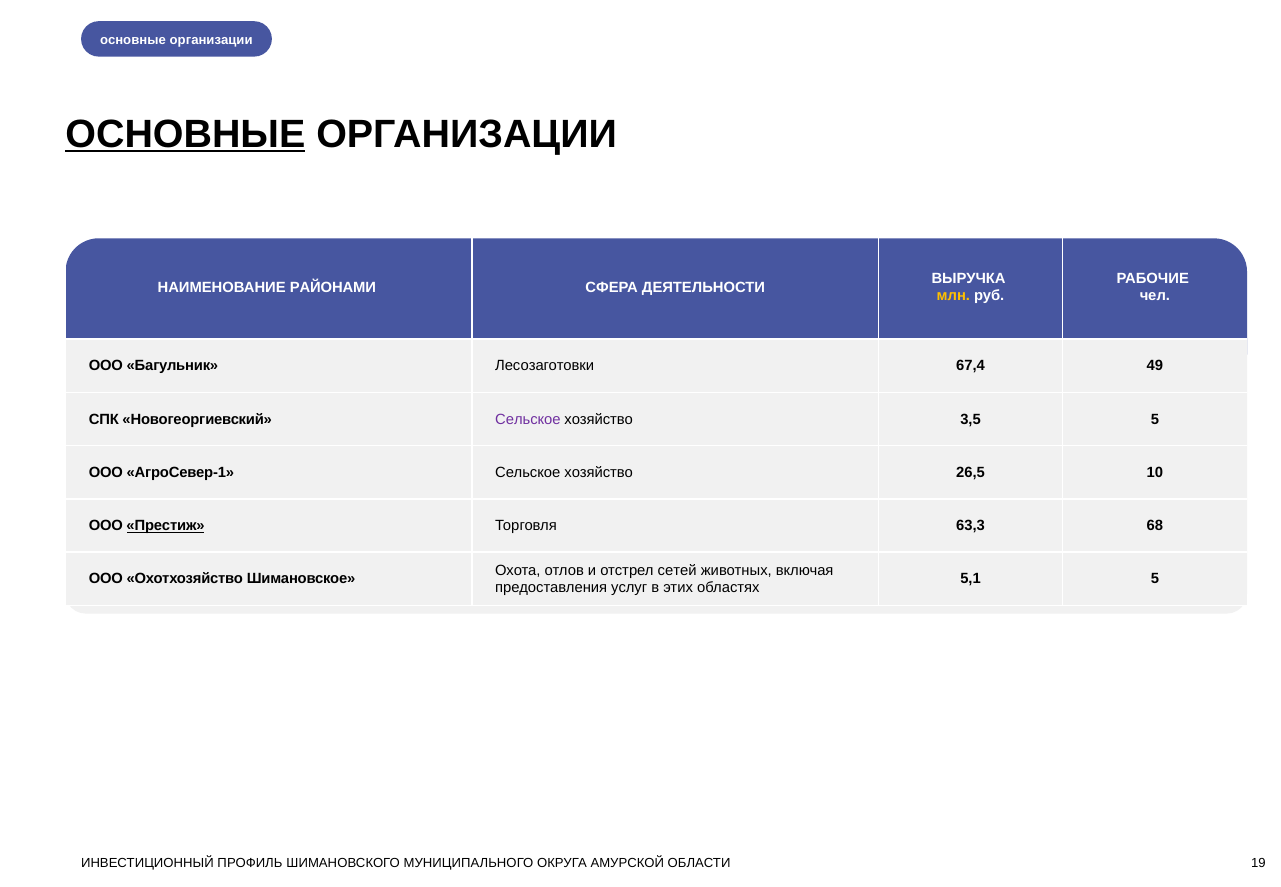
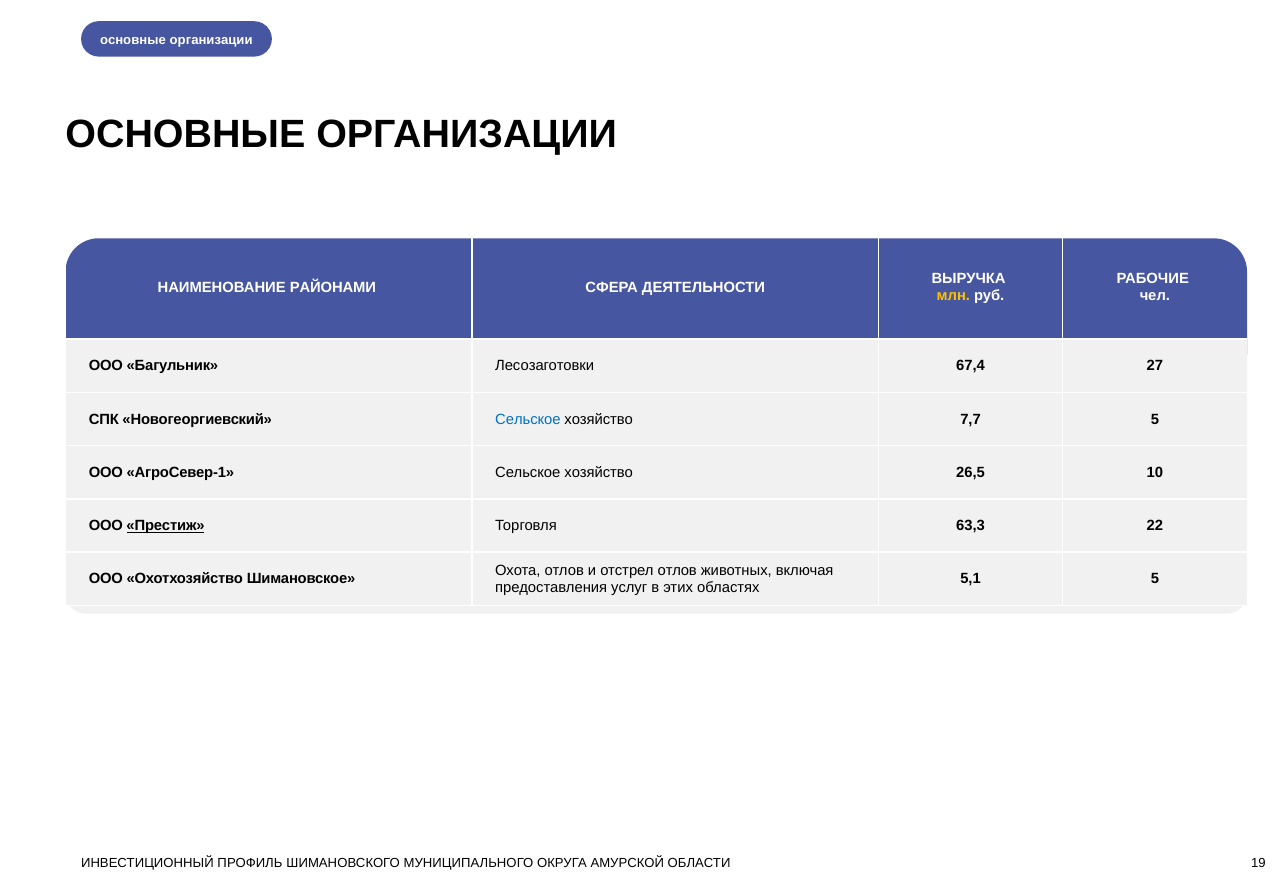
ОСНОВНЫЕ underline: present -> none (185, 134)
49: 49 -> 27 (1155, 366)
Сельское colour: purple -> blue (528, 419)
3,5: 3,5 -> 7,7 (971, 419)
68: 68 -> 22 (1155, 526)
отстрел сетей: сетей -> отлов (677, 571)
